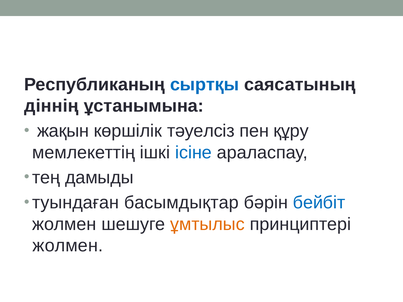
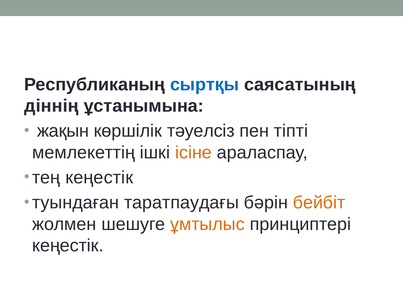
құру: құру -> тіпті (291, 131)
ісіне colour: blue -> orange (193, 153)
тең дамыды: дамыды -> кеңестік (99, 178)
басымдықтар: басымдықтар -> таратпаудағы (181, 203)
бейбіт colour: blue -> orange (319, 203)
жолмен: жолмен -> кеңестік (68, 246)
